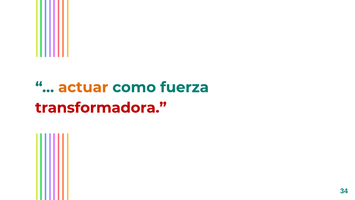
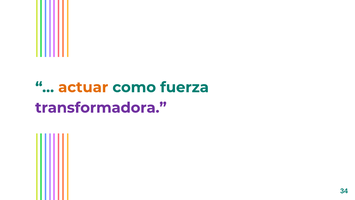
transformadora colour: red -> purple (101, 108)
